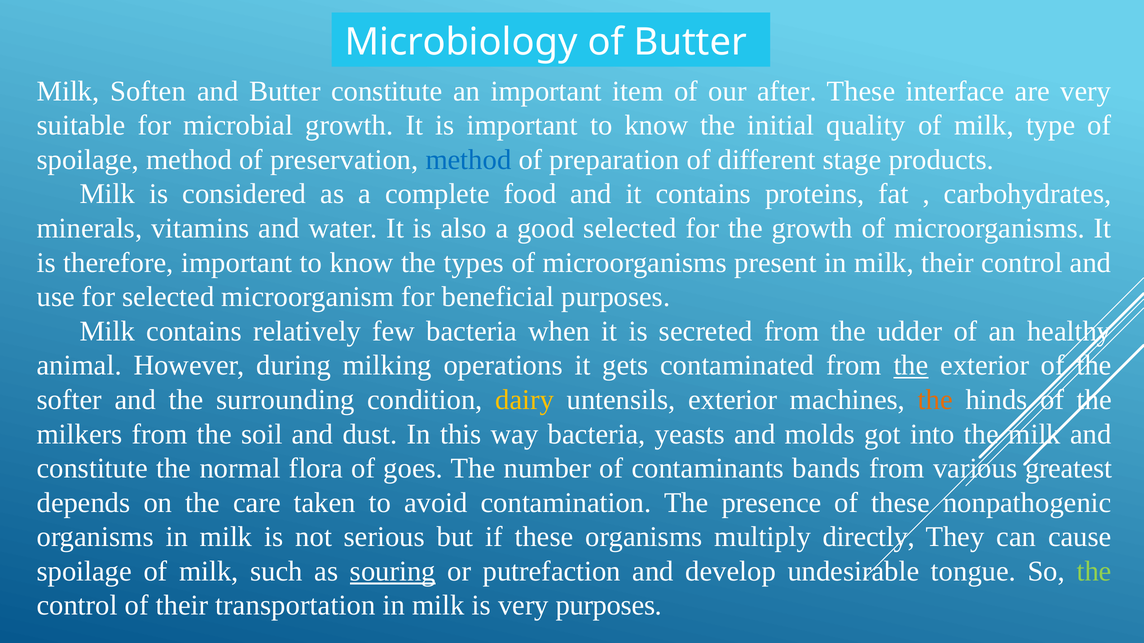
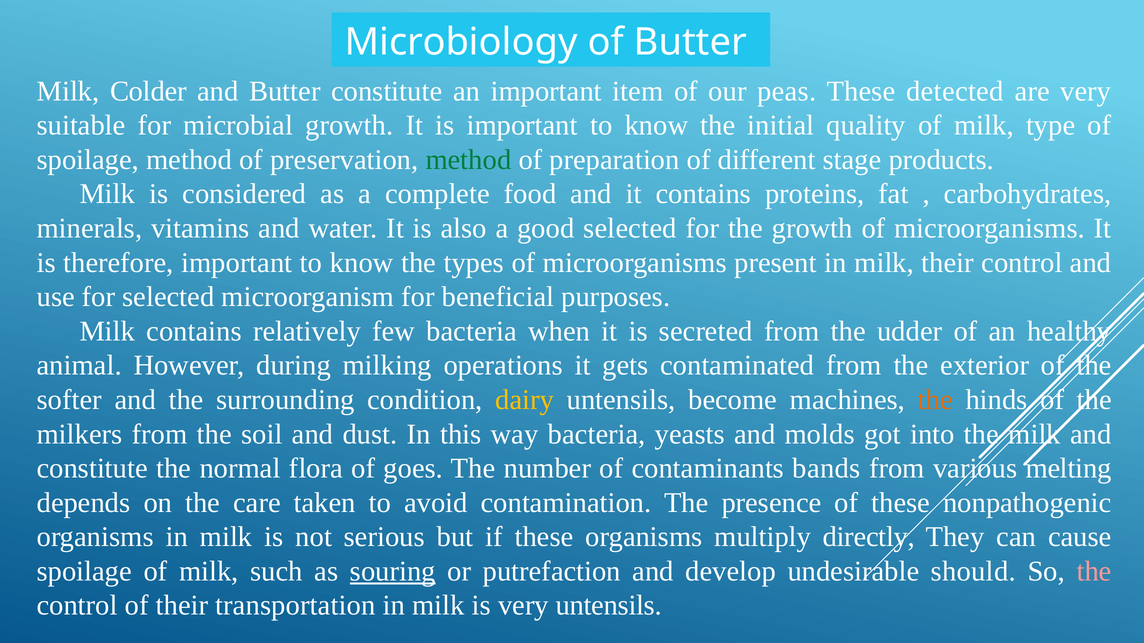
Soften: Soften -> Colder (148, 91)
after: after -> peas (787, 91)
interface: interface -> detected (955, 91)
method colour: blue -> green (468, 160)
the underline: present -> none (911, 366)
untensils exterior: exterior -> become (733, 400)
greatest: greatest -> melting (1068, 469)
tongue: tongue -> should (973, 572)
the colour: light green -> pink (1094, 572)
very purposes: purposes -> untensils (609, 606)
